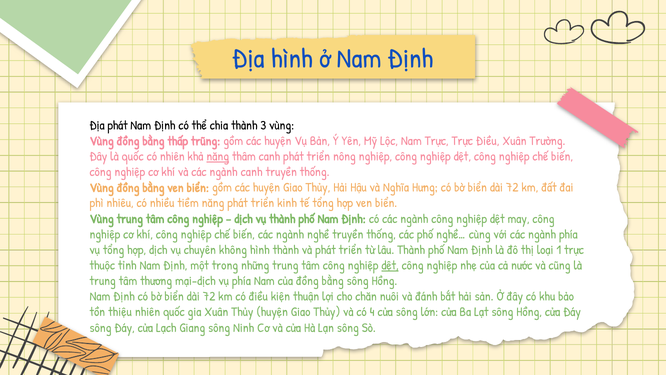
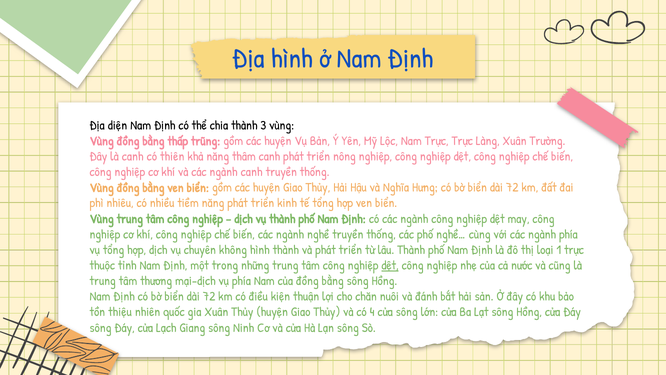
Địa phát: phát -> diện (117, 125)
Trực Điều: Điều -> Làng (488, 141)
là quốc: quốc -> canh (133, 156)
có nhiên: nhiên -> thiên (172, 156)
năng underline: present -> none (218, 156)
